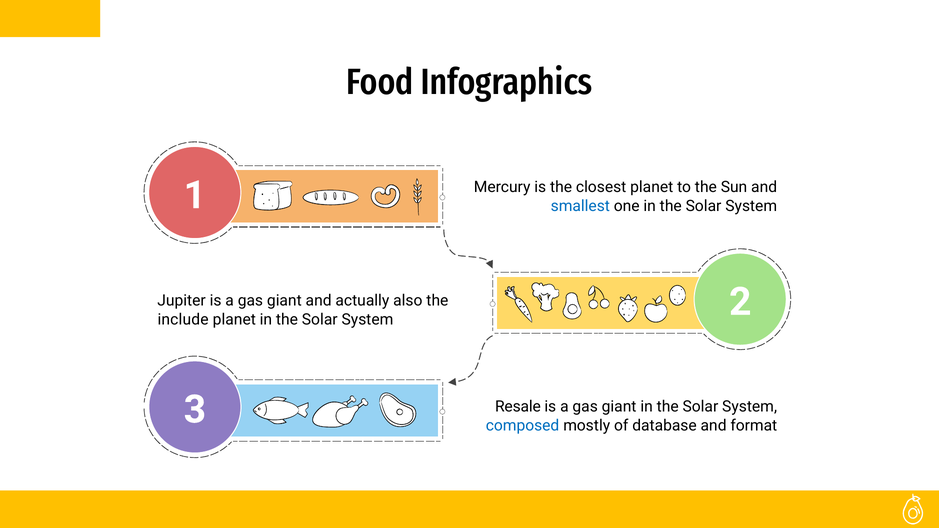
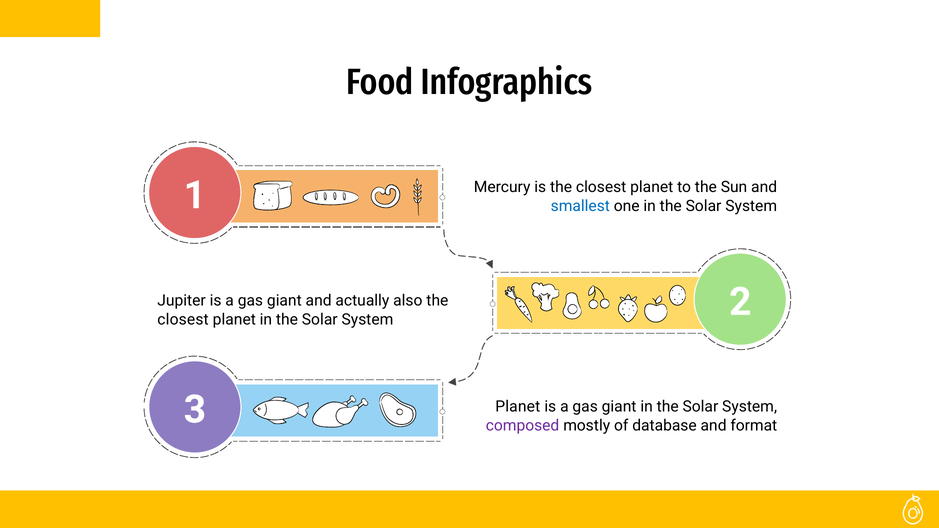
include: include -> closest (183, 320)
Resale: Resale -> Planet (518, 407)
composed colour: blue -> purple (523, 426)
